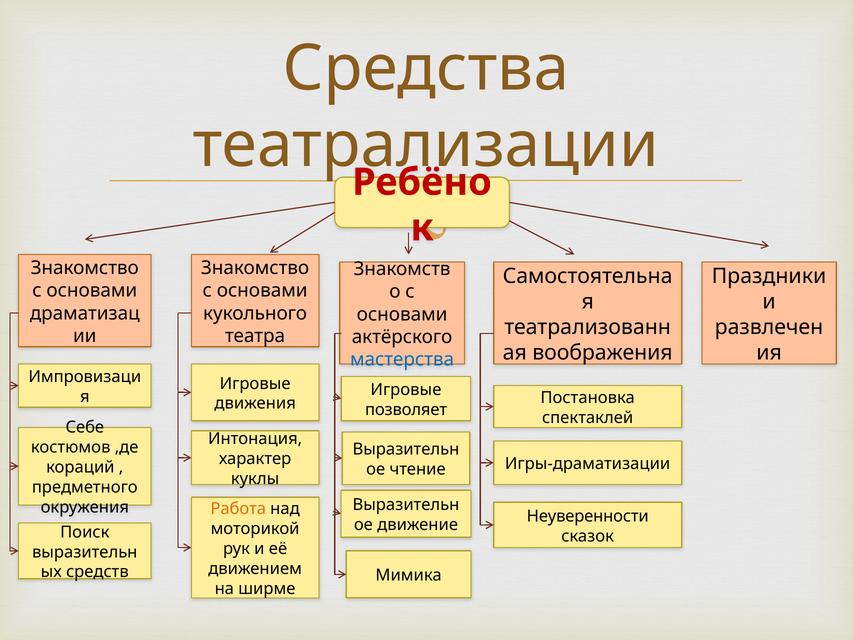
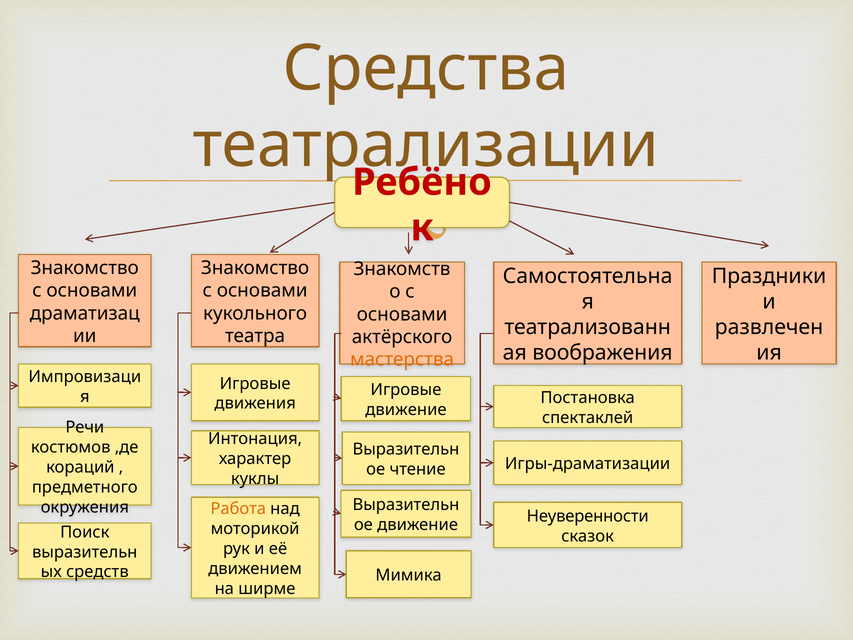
мастерства colour: blue -> orange (402, 360)
позволяет: позволяет -> движение (406, 410)
Себе: Себе -> Речи (85, 427)
